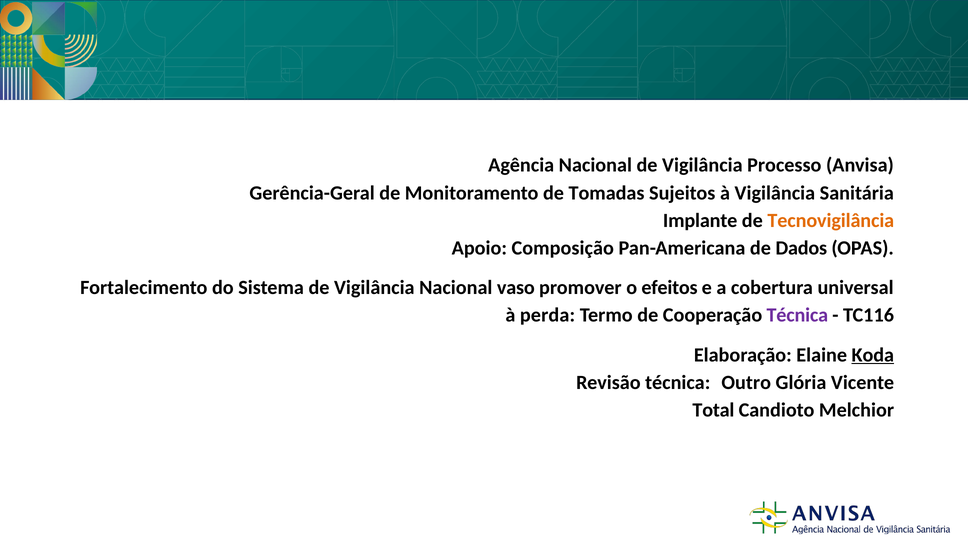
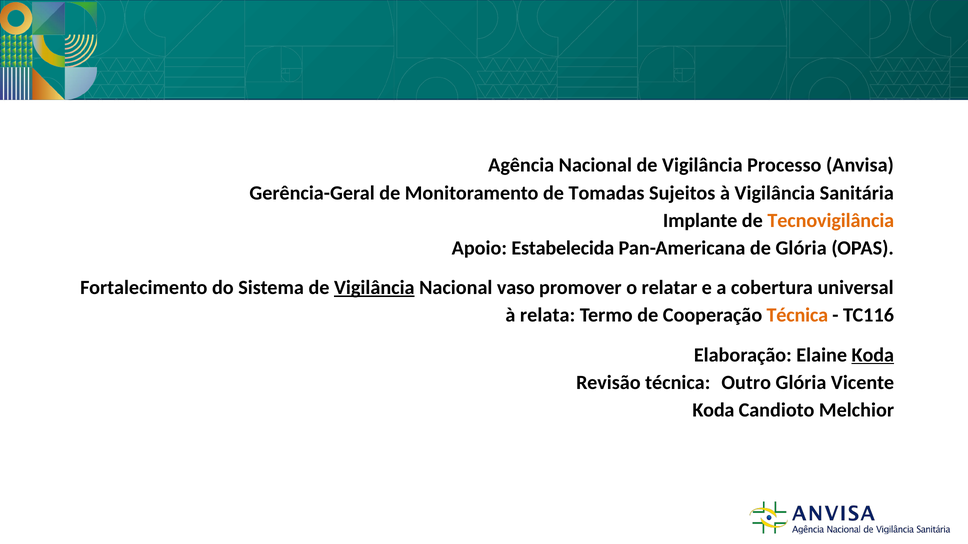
Composição: Composição -> Estabelecida (563, 248)
de Dados: Dados -> Glória (801, 248)
Vigilância underline: none -> present (374, 288)
efeitos: efeitos -> relatar (669, 288)
perda: perda -> relata (548, 315)
Técnica colour: purple -> orange (797, 315)
Total: Total -> Koda (713, 410)
